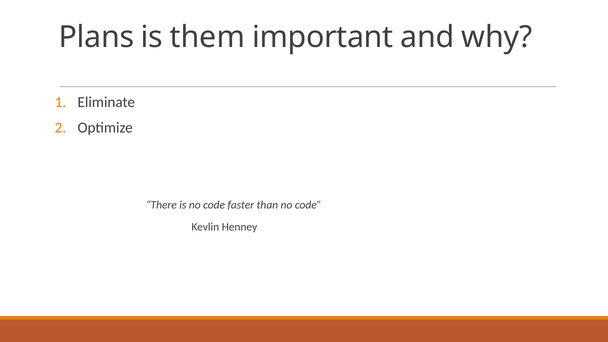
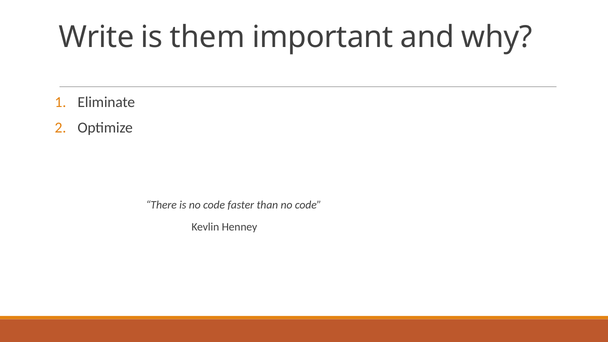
Plans: Plans -> Write (96, 37)
